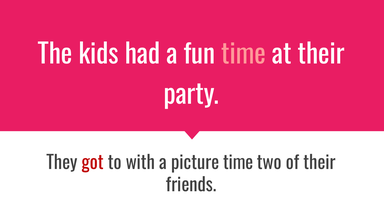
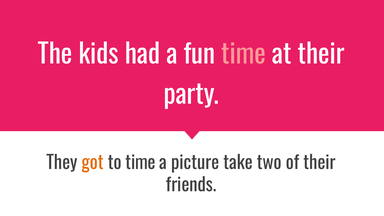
got colour: red -> orange (93, 163)
to with: with -> time (140, 163)
picture time: time -> take (238, 163)
